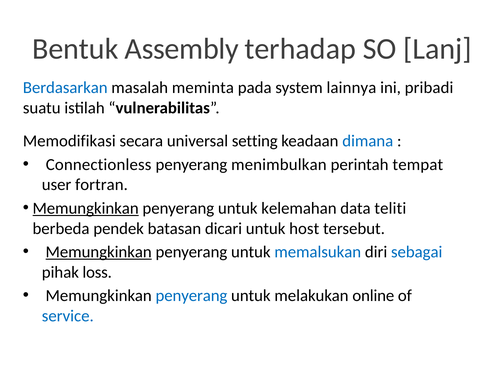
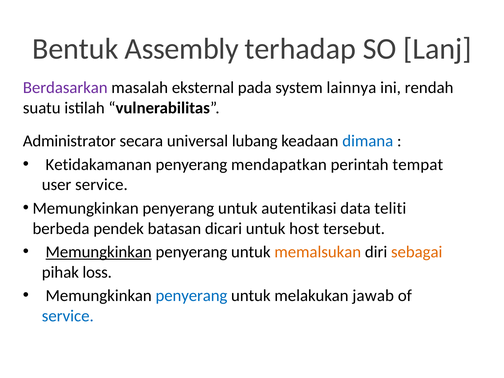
Berdasarkan colour: blue -> purple (65, 88)
meminta: meminta -> eksternal (203, 88)
pribadi: pribadi -> rendah (429, 88)
Memodifikasi: Memodifikasi -> Administrator (69, 141)
setting: setting -> lubang (255, 141)
Connectionless: Connectionless -> Ketidakamanan (99, 165)
menimbulkan: menimbulkan -> mendapatkan (279, 165)
user fortran: fortran -> service (101, 185)
Memungkinkan underline: present -> none (86, 208)
kelemahan: kelemahan -> autentikasi (299, 208)
memalsukan colour: blue -> orange (318, 252)
sebagai colour: blue -> orange (417, 252)
online: online -> jawab (373, 296)
